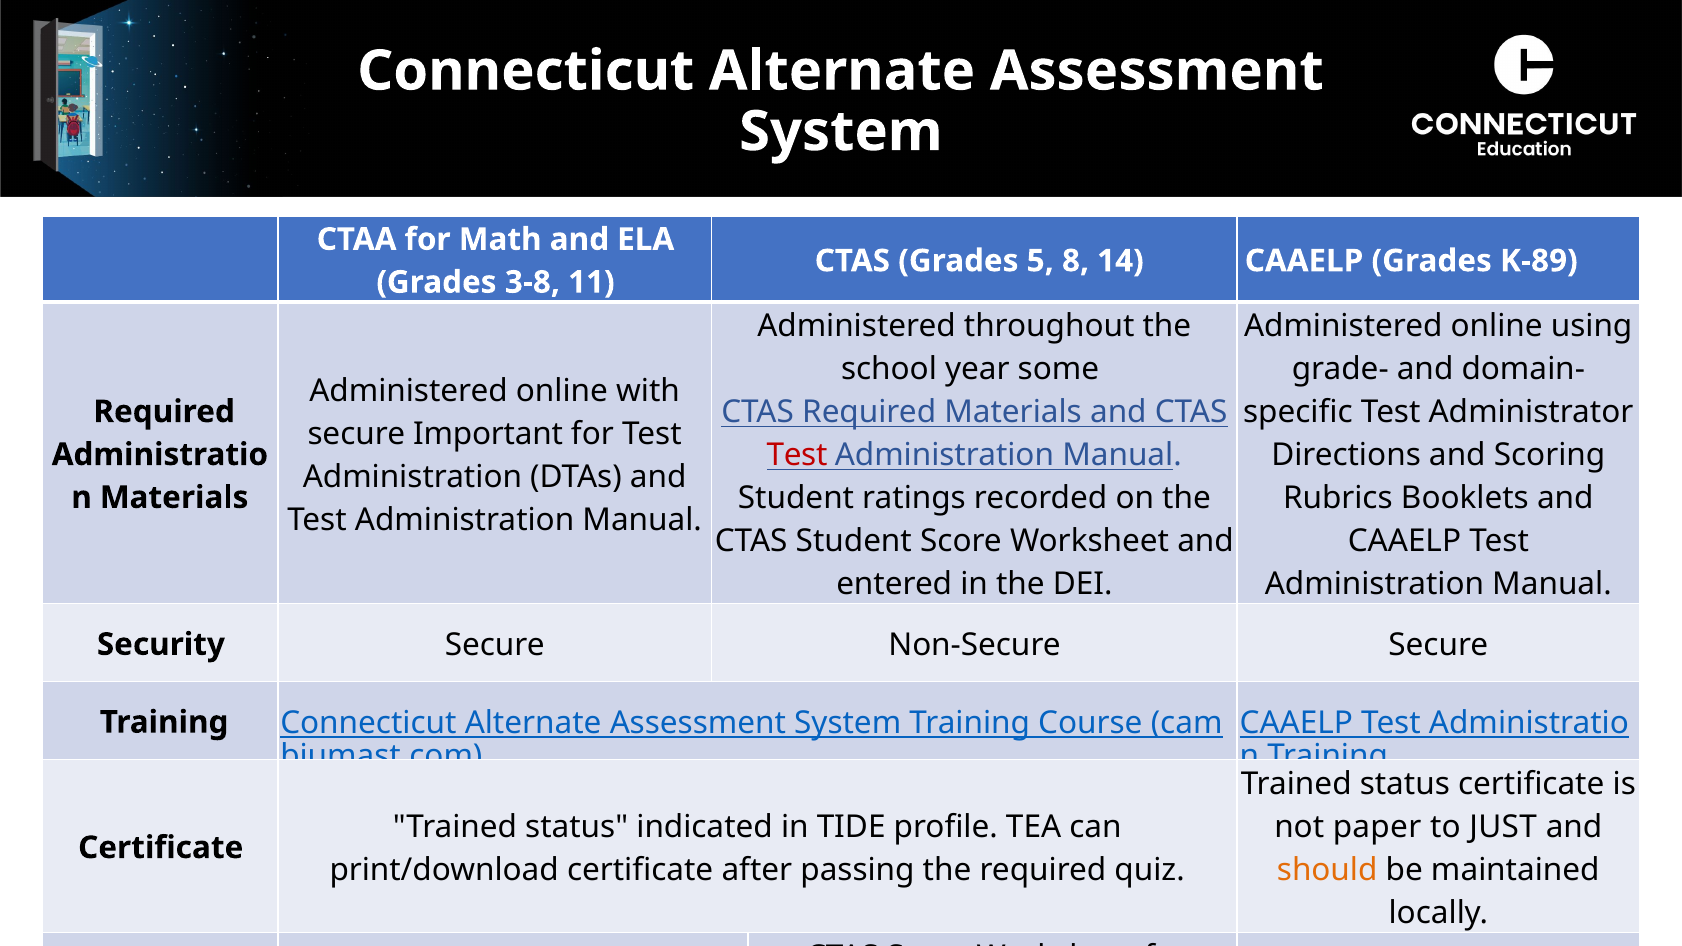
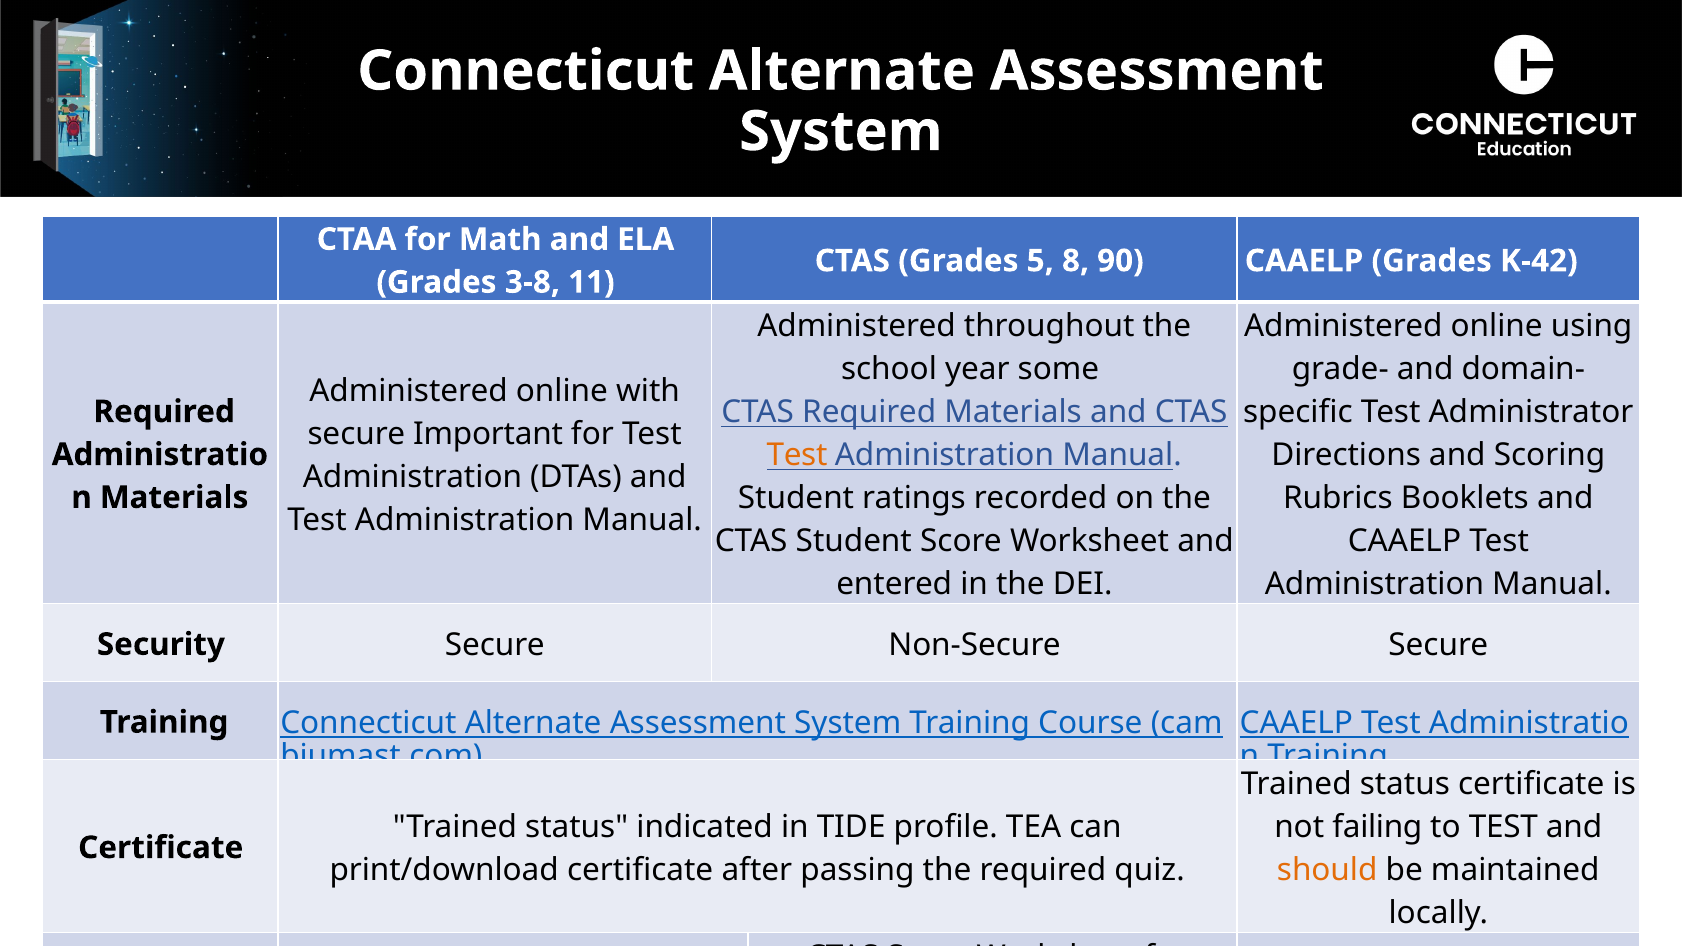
14: 14 -> 90 (1120, 261)
K-89: K-89 -> K-42 (1539, 261)
Test colour: red -> orange (797, 455)
paper: paper -> failing (1377, 827)
to JUST: JUST -> TEST (1503, 827)
